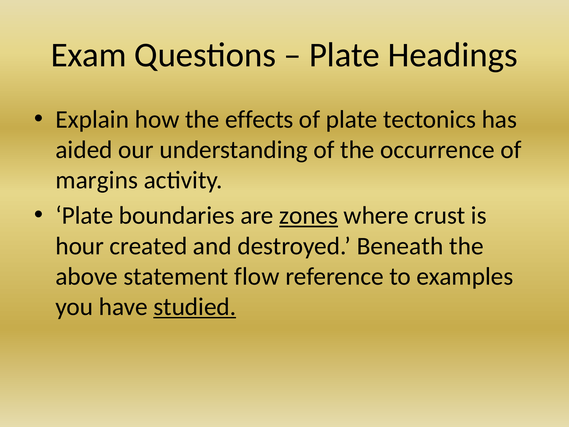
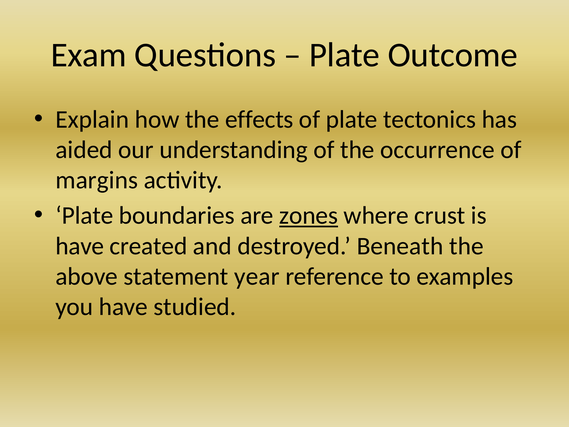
Headings: Headings -> Outcome (453, 55)
hour: hour -> have (80, 246)
flow: flow -> year (257, 276)
studied underline: present -> none (195, 307)
